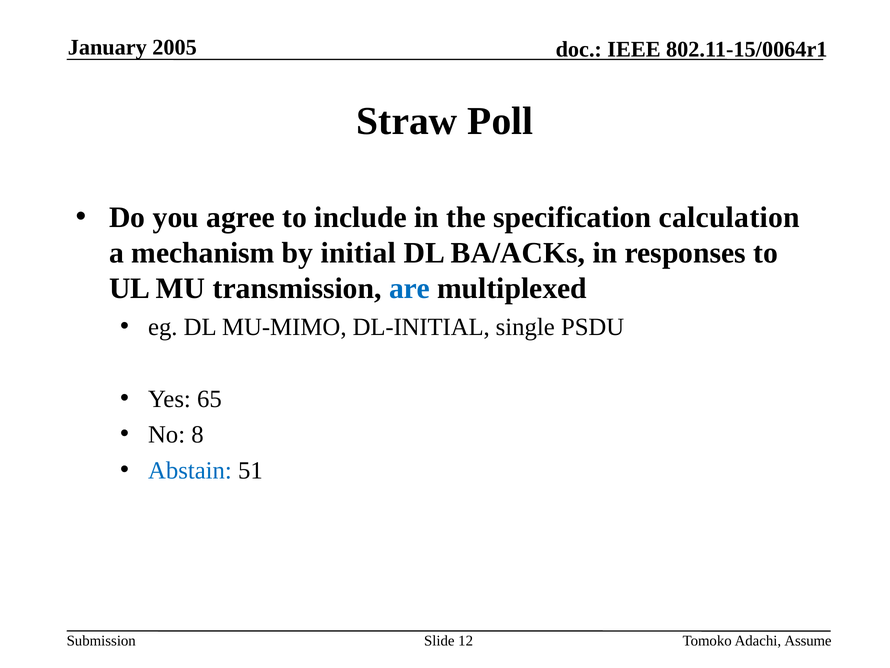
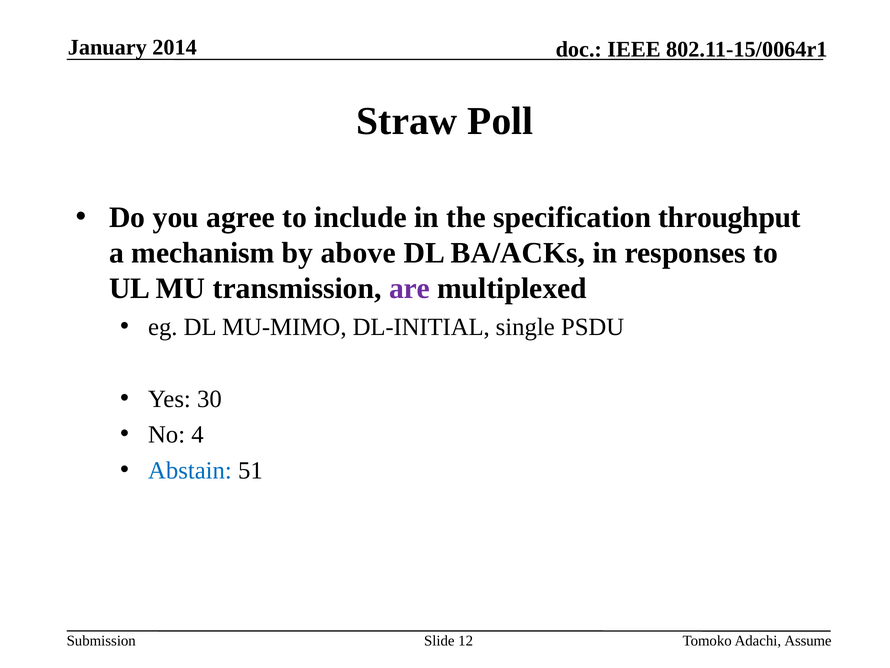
2005: 2005 -> 2014 (175, 47)
calculation: calculation -> throughput (730, 217)
initial: initial -> above (358, 253)
are colour: blue -> purple (410, 288)
65: 65 -> 30 (209, 399)
8: 8 -> 4 (198, 434)
